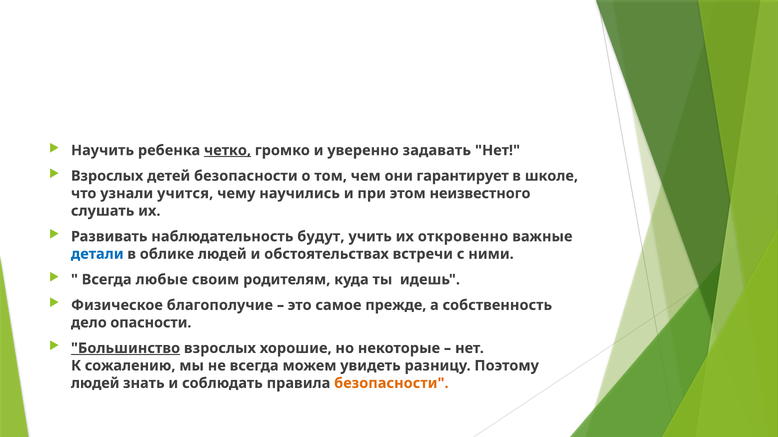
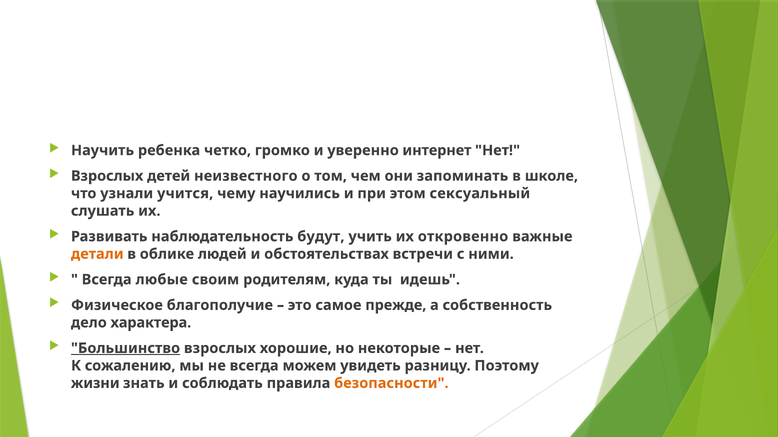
четко underline: present -> none (228, 151)
задавать: задавать -> интернет (437, 151)
детей безопасности: безопасности -> неизвестного (246, 176)
гарантирует: гарантирует -> запоминать (463, 176)
неизвестного: неизвестного -> сексуальный (480, 194)
детали colour: blue -> orange (97, 254)
опасности: опасности -> характера (151, 323)
людей: людей -> жизни (95, 384)
